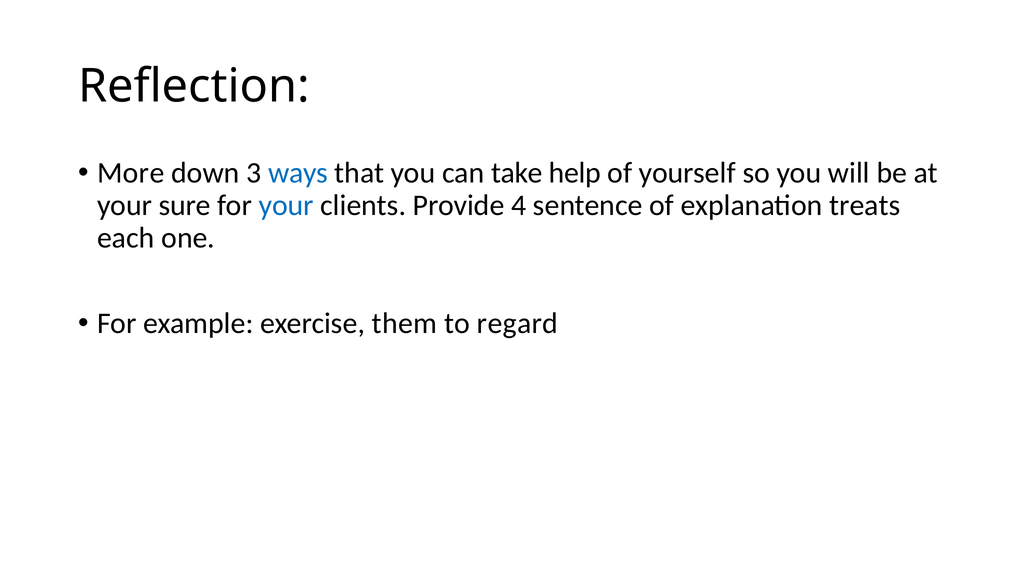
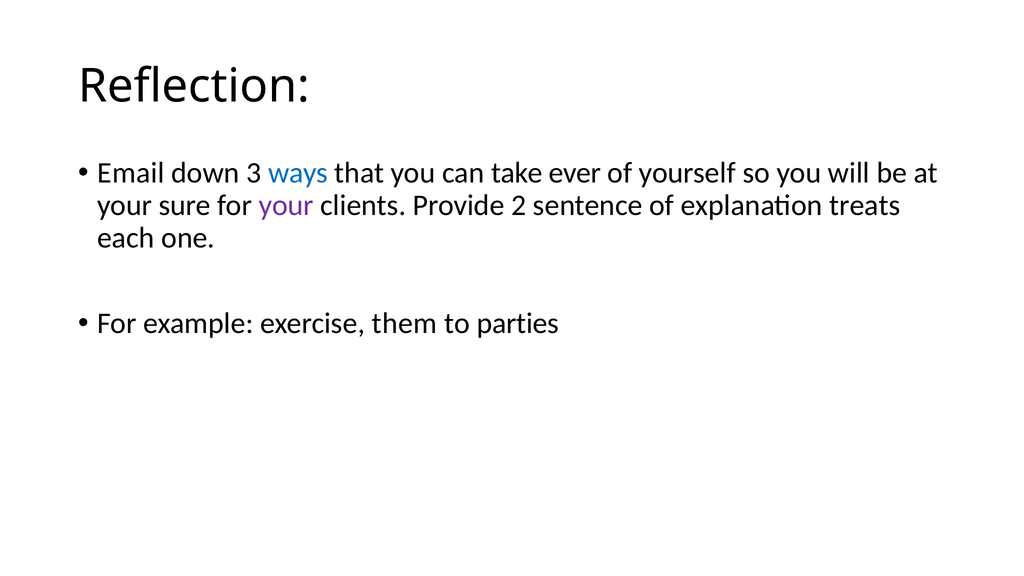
More: More -> Email (131, 173)
help: help -> ever (575, 173)
your colour: blue -> purple (286, 205)
4: 4 -> 2 (519, 205)
regard: regard -> parties (518, 324)
